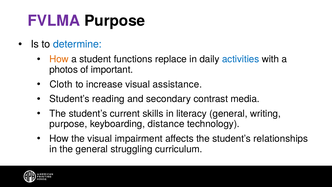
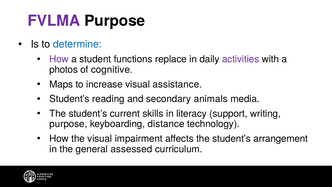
How colour: orange -> purple (59, 59)
activities colour: blue -> purple (241, 59)
important: important -> cognitive (112, 70)
Cloth: Cloth -> Maps (61, 84)
contrast: contrast -> animals (211, 99)
literacy general: general -> support (228, 113)
relationships: relationships -> arrangement (281, 138)
struggling: struggling -> assessed (131, 149)
